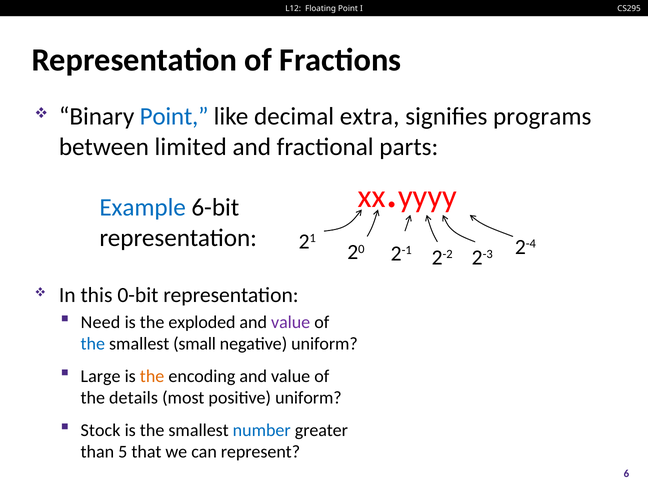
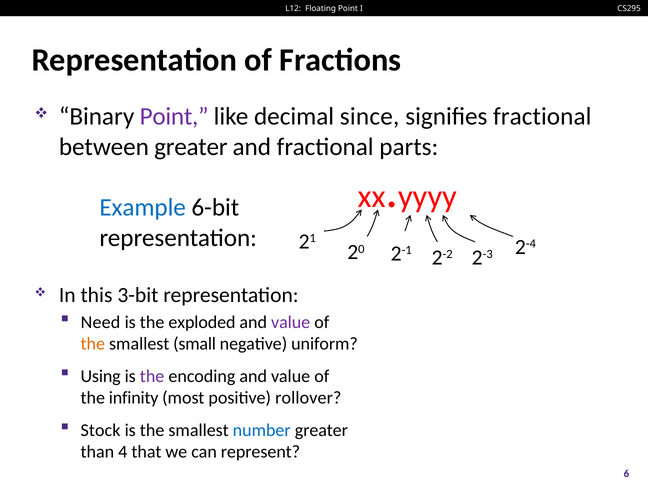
Point colour: blue -> purple (174, 117)
extra: extra -> since (370, 117)
signifies programs: programs -> fractional (542, 117)
between limited: limited -> greater (191, 147)
0-bit: 0-bit -> 3-bit (138, 295)
the colour: blue -> orange (93, 344)
Large: Large -> Using (101, 376)
the colour: orange -> purple (152, 376)
details: details -> infinity (134, 398)
positive uniform: uniform -> rollover (308, 398)
5: 5 -> 4 (123, 452)
